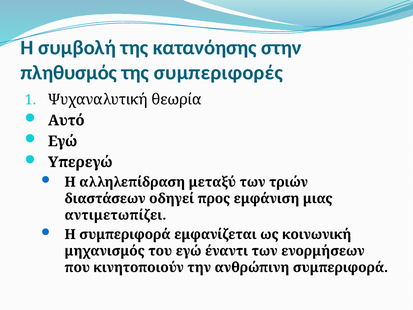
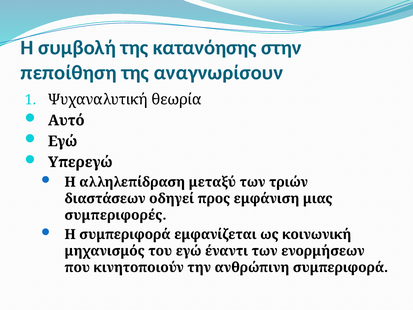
πληθυσμός: πληθυσμός -> πεποίθηση (69, 72)
συμπεριφορές: συμπεριφορές -> αναγνωρίσουν (218, 72)
αντιμετωπίζει: αντιμετωπίζει -> συμπεριφορές (115, 215)
